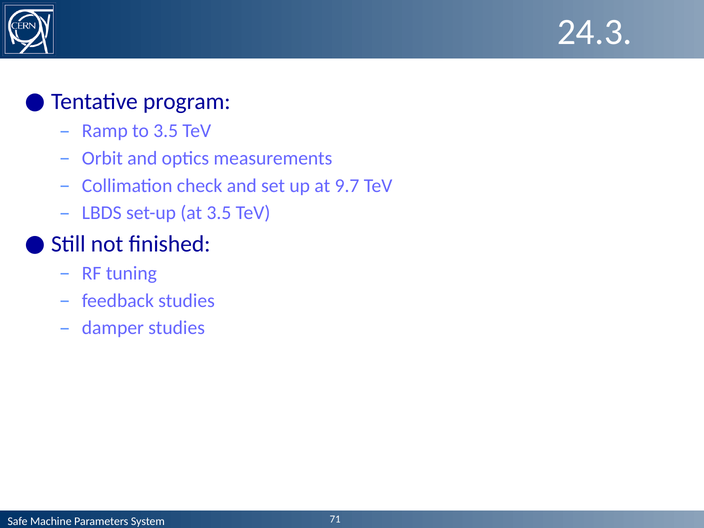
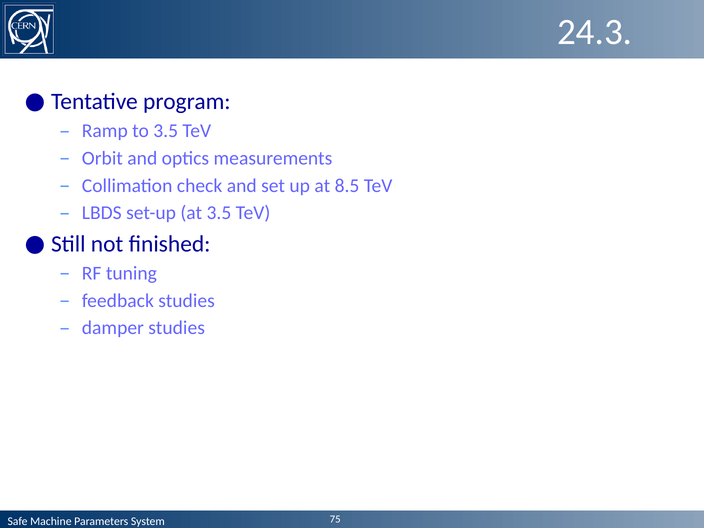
9.7: 9.7 -> 8.5 (347, 186)
71: 71 -> 75 (335, 519)
